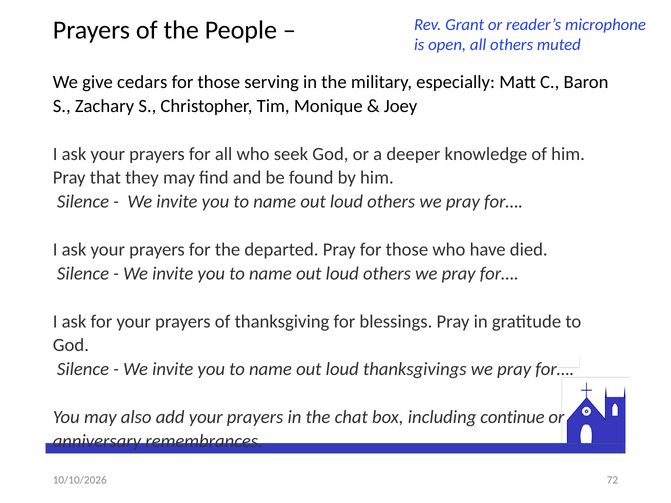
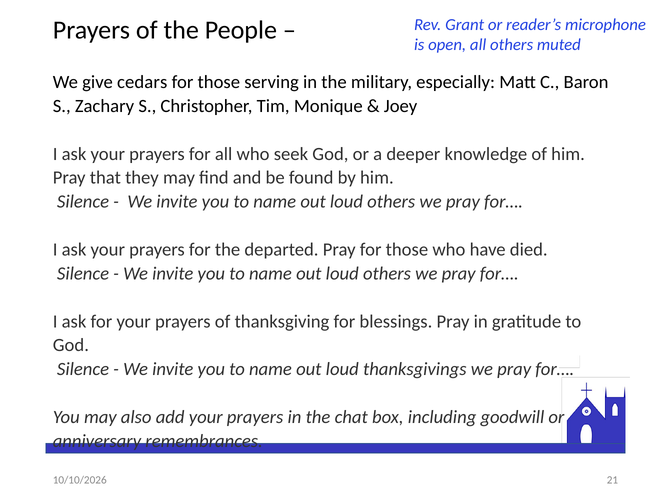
continue: continue -> goodwill (512, 417)
72: 72 -> 21 (612, 480)
